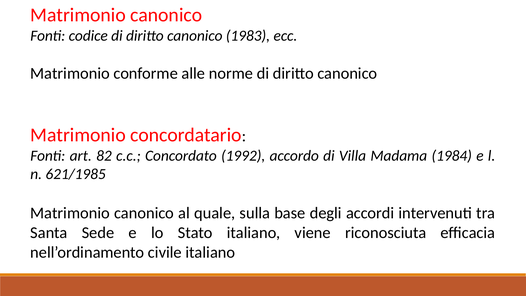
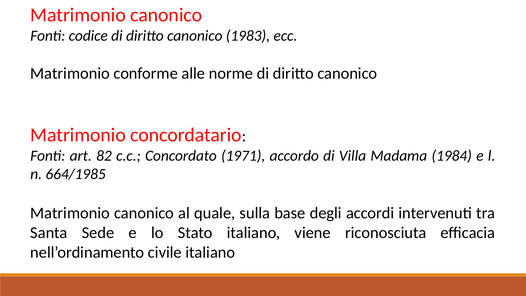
1992: 1992 -> 1971 (243, 156)
621/1985: 621/1985 -> 664/1985 (76, 174)
